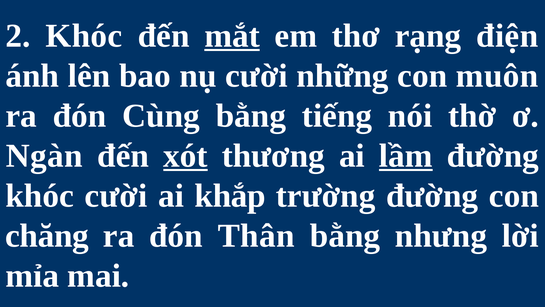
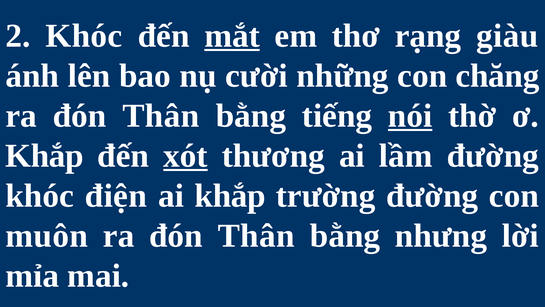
điện: điện -> giàu (507, 36)
muôn: muôn -> chăng (497, 76)
Cùng: Cùng -> Thân (161, 116)
nói underline: none -> present (410, 116)
Ngàn: Ngàn -> Khắp (44, 156)
lầm underline: present -> none (406, 156)
khóc cười: cười -> điện (116, 196)
chăng: chăng -> muôn (47, 236)
